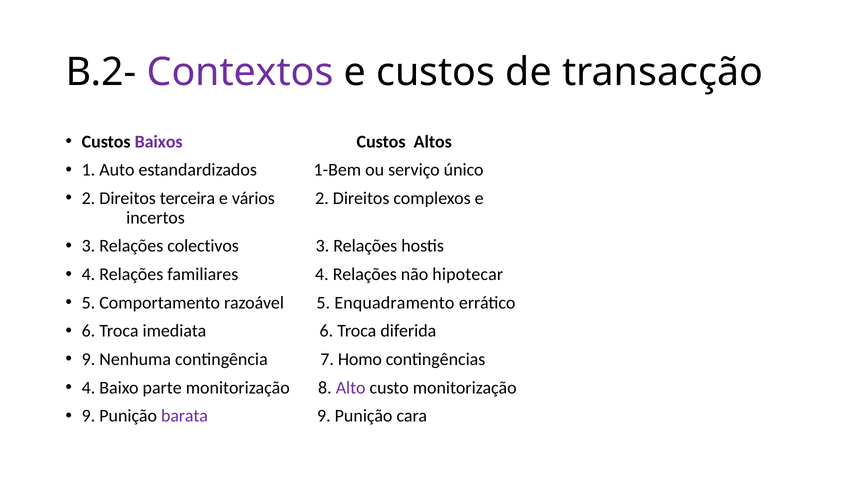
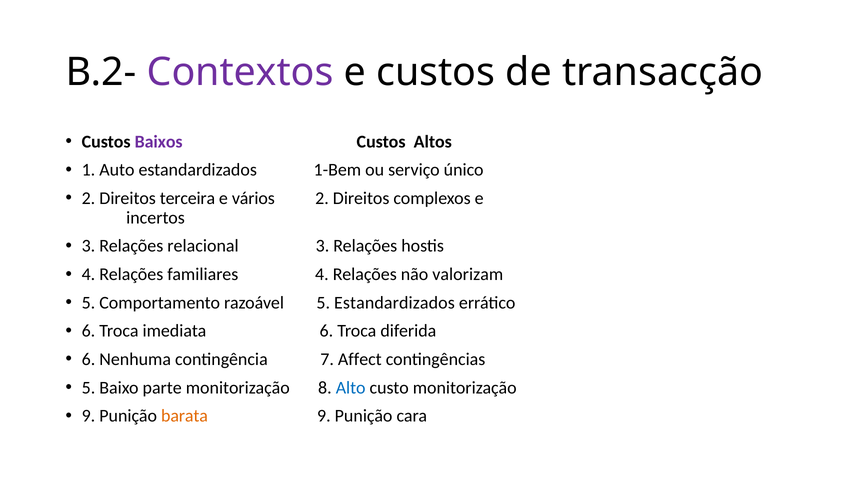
colectivos: colectivos -> relacional (203, 246)
hipotecar: hipotecar -> valorizam (468, 274)
5 Enquadramento: Enquadramento -> Estandardizados (394, 302)
9: 9 -> 6 (88, 359)
Homo: Homo -> Affect (360, 359)
4: 4 -> 5 (88, 387)
Alto colour: purple -> blue (351, 387)
barata colour: purple -> orange (185, 416)
